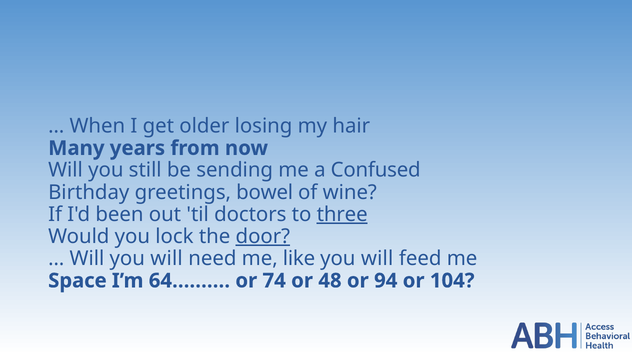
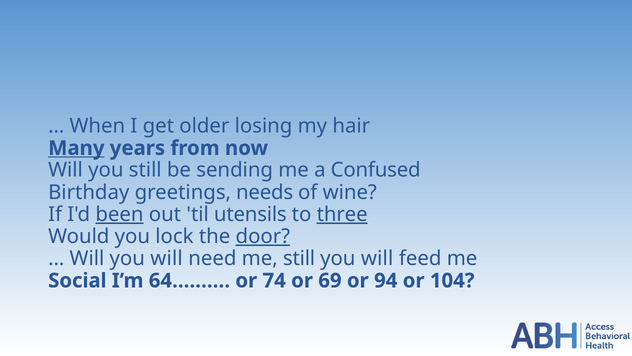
Many underline: none -> present (76, 148)
bowel: bowel -> needs (265, 192)
been underline: none -> present (120, 214)
doctors: doctors -> utensils (250, 214)
me like: like -> still (299, 258)
Space: Space -> Social (77, 280)
48: 48 -> 69 (330, 280)
